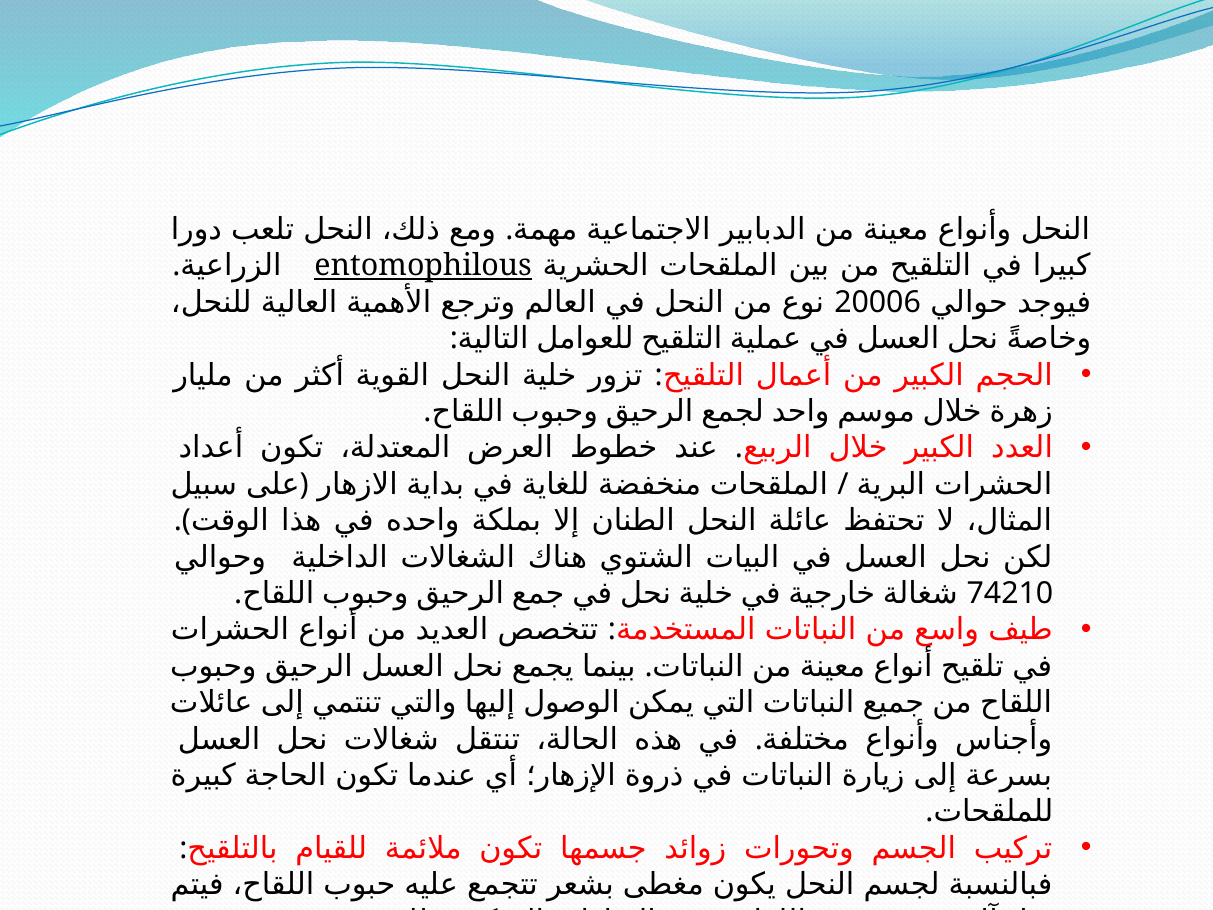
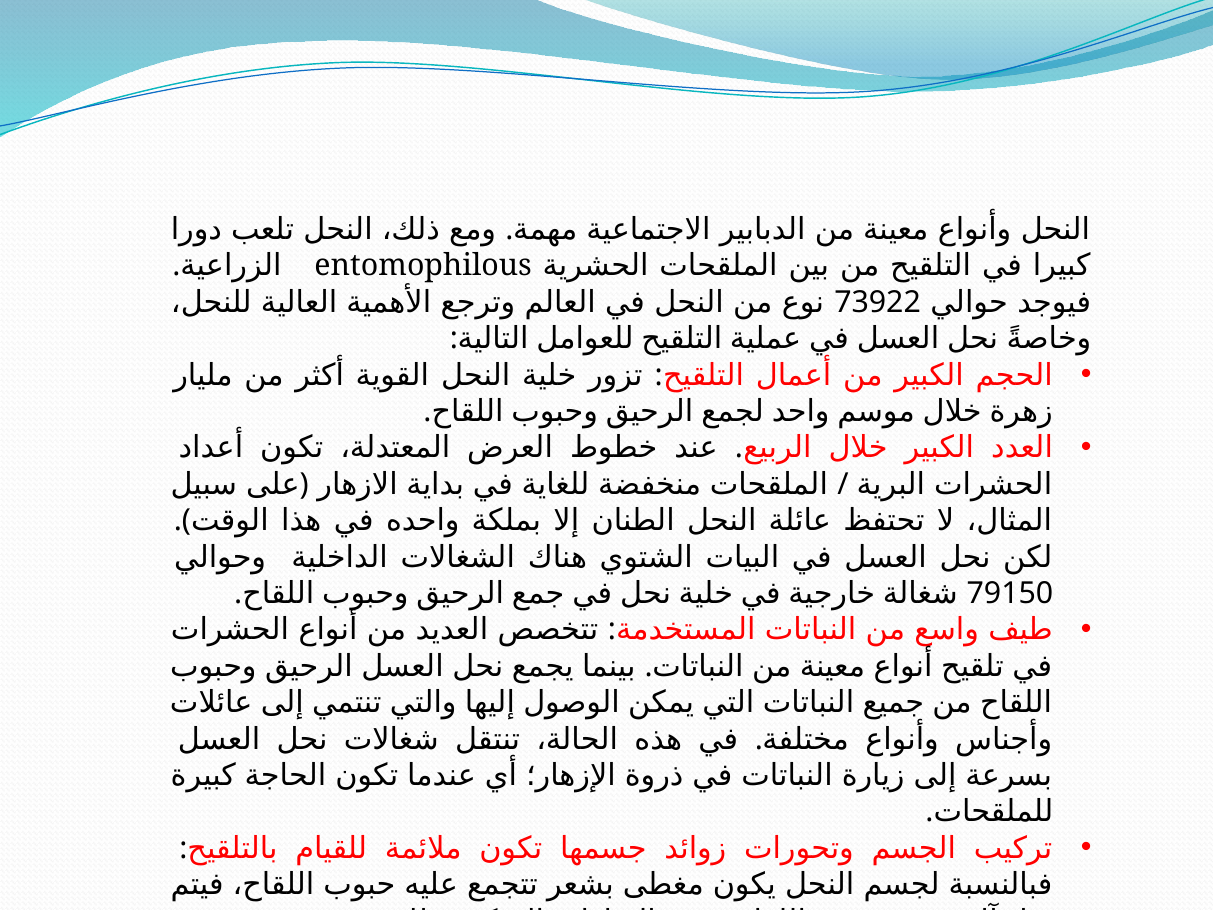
entomophilous underline: present -> none (423, 266)
20006: 20006 -> 73922 (878, 302)
74210: 74210 -> 79150 (1010, 593)
